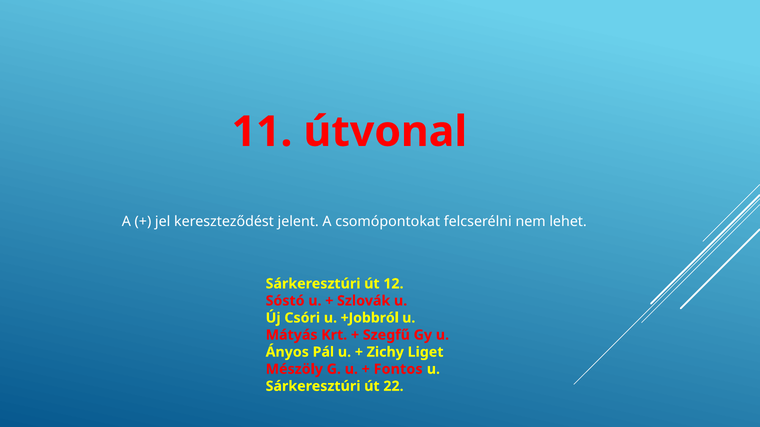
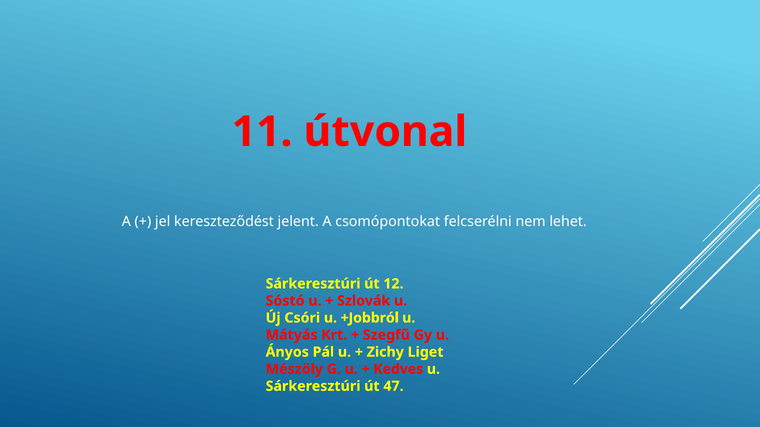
Fontos: Fontos -> Kedves (398, 370)
22: 22 -> 47 (393, 387)
